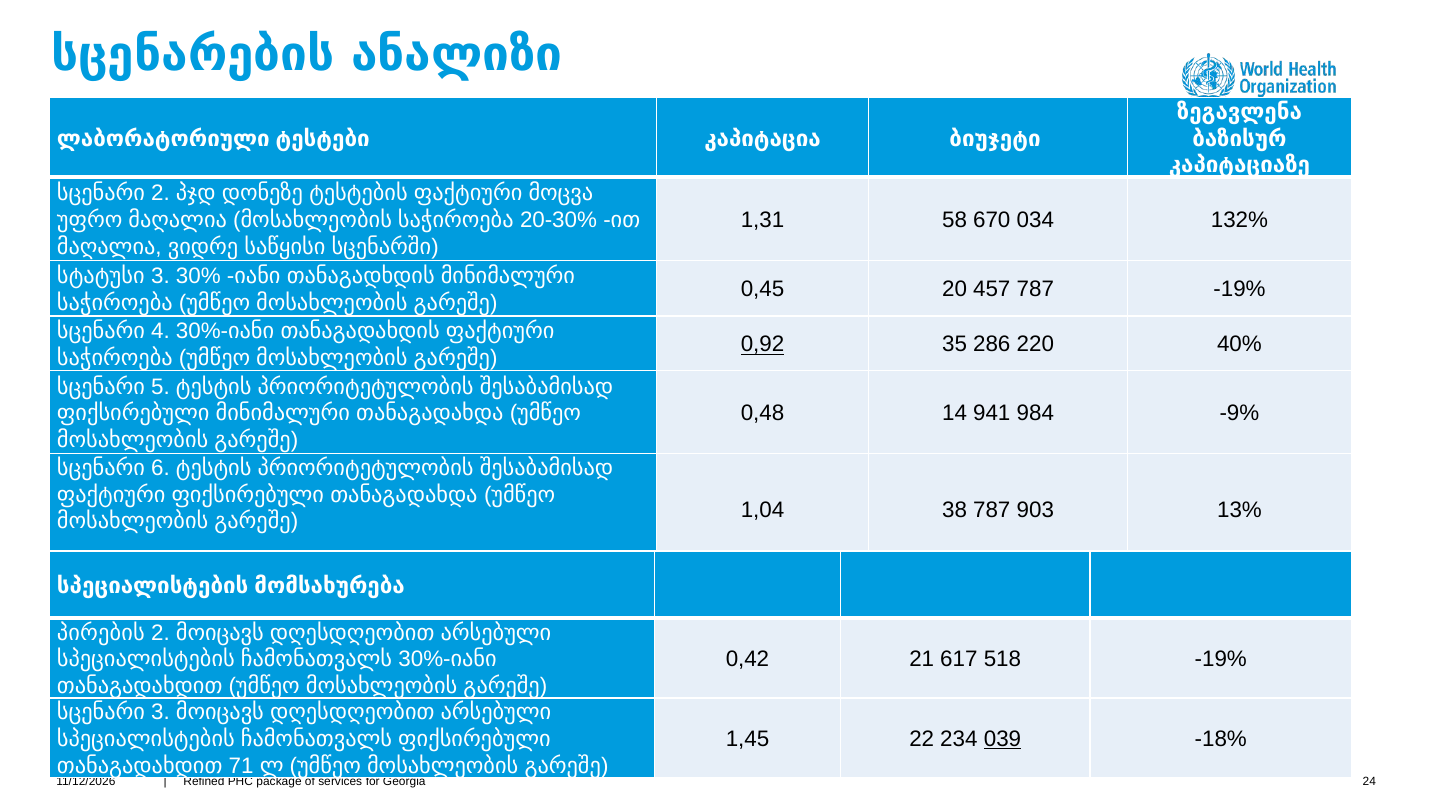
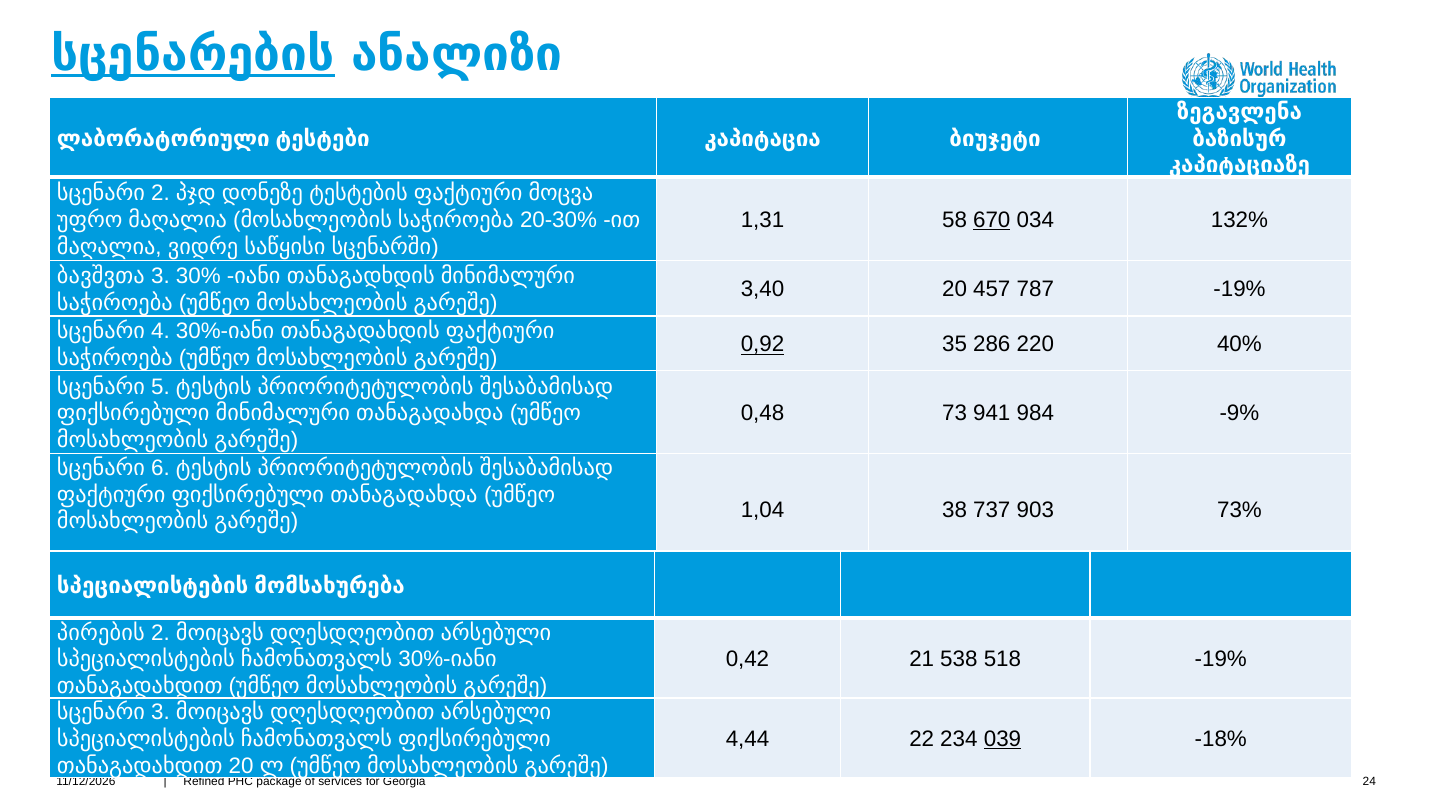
სცენარების underline: none -> present (193, 55)
670 underline: none -> present (992, 220)
სტატუსი: სტატუსი -> ბავშვთა (101, 276)
0,45: 0,45 -> 3,40 (763, 289)
14: 14 -> 73 (955, 414)
38 787: 787 -> 737 (992, 510)
13%: 13% -> 73% (1239, 510)
617: 617 -> 538 (959, 659)
1,45: 1,45 -> 4,44 (748, 739)
თანაგადახდით 71: 71 -> 20 (241, 766)
